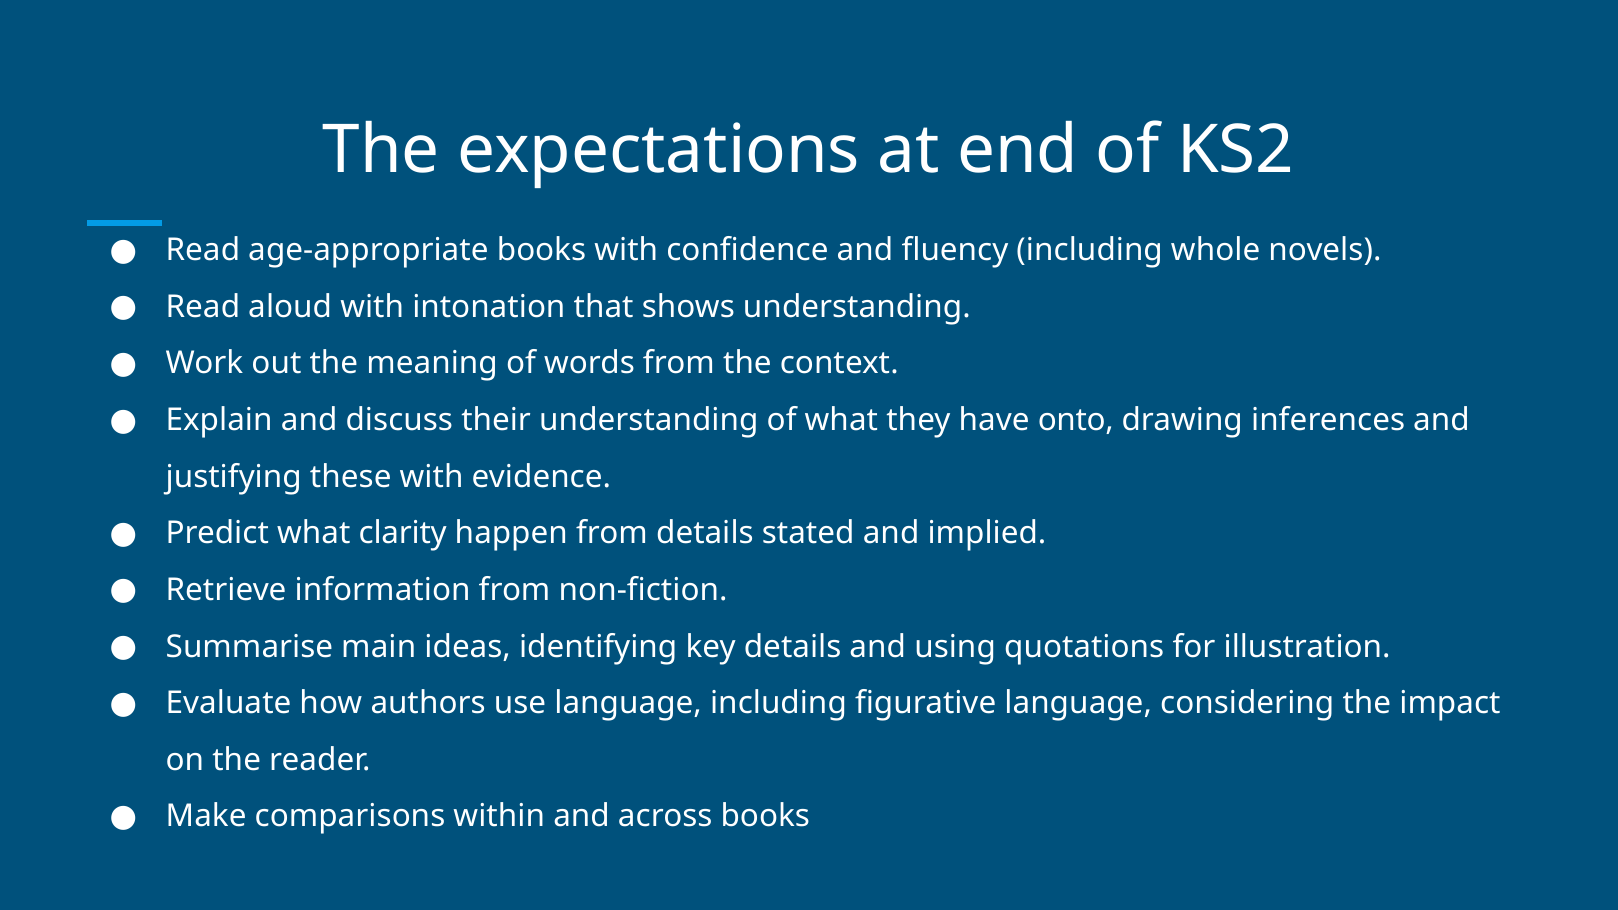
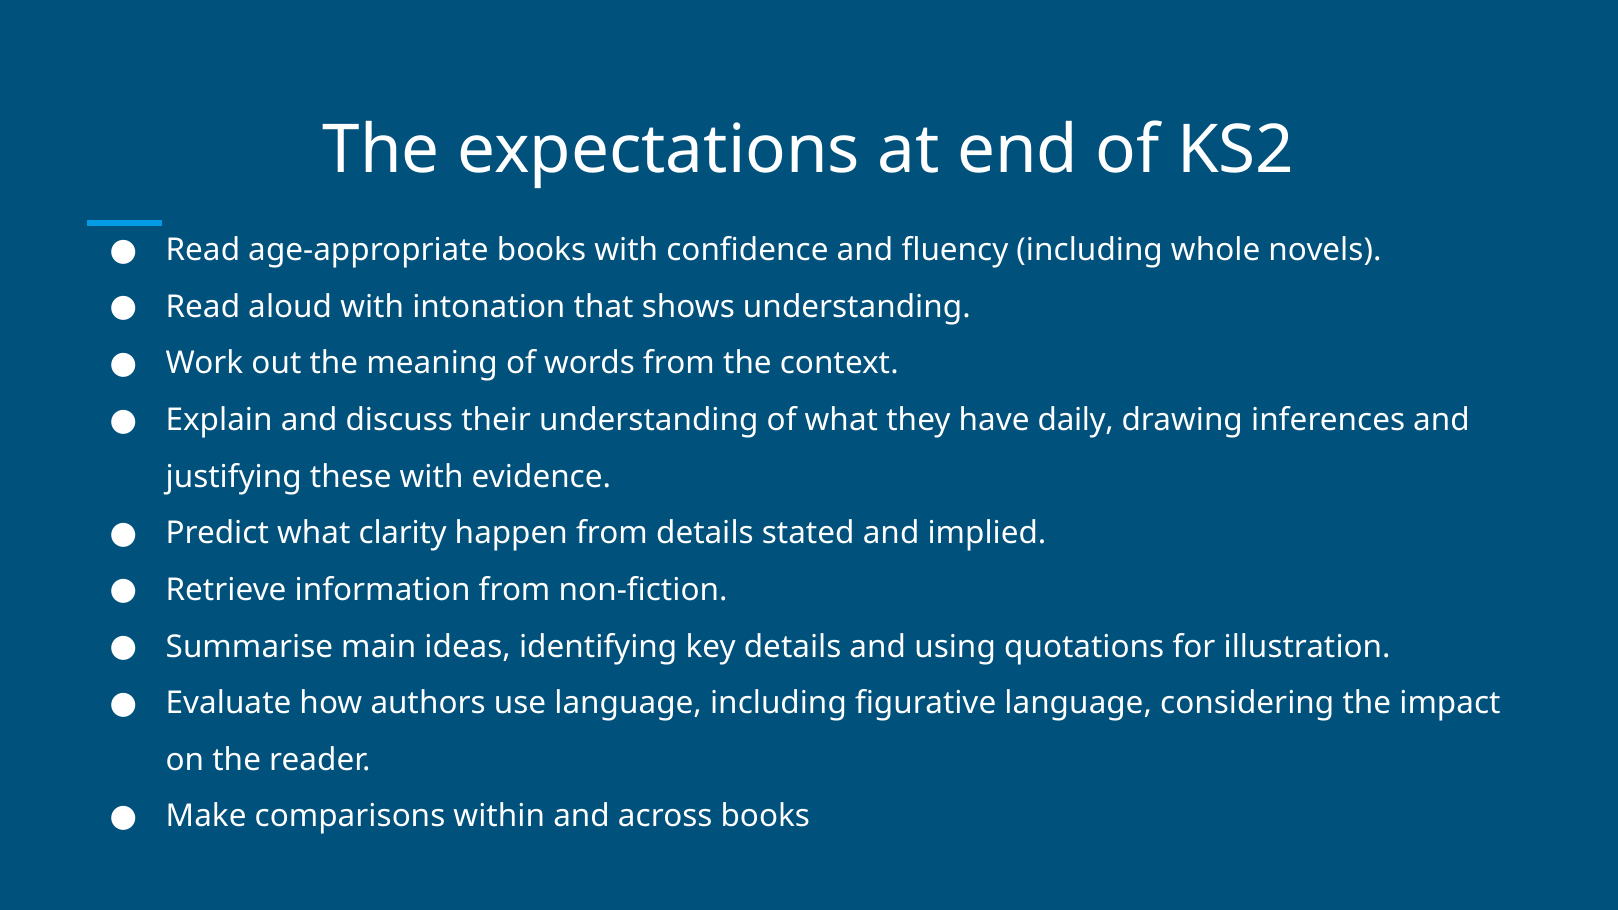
onto: onto -> daily (1076, 420)
